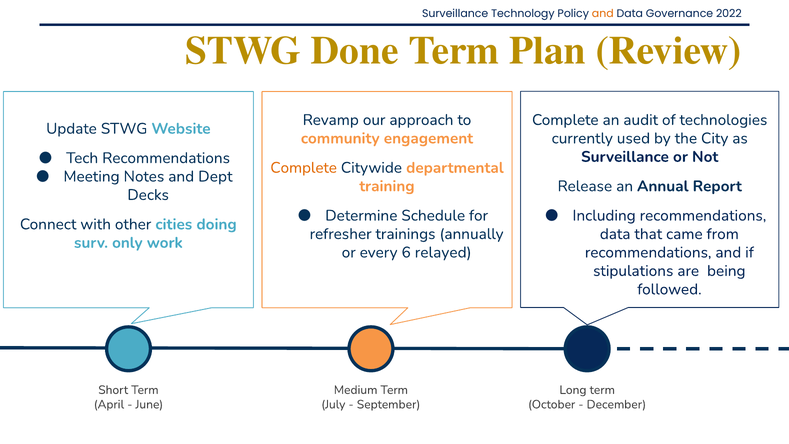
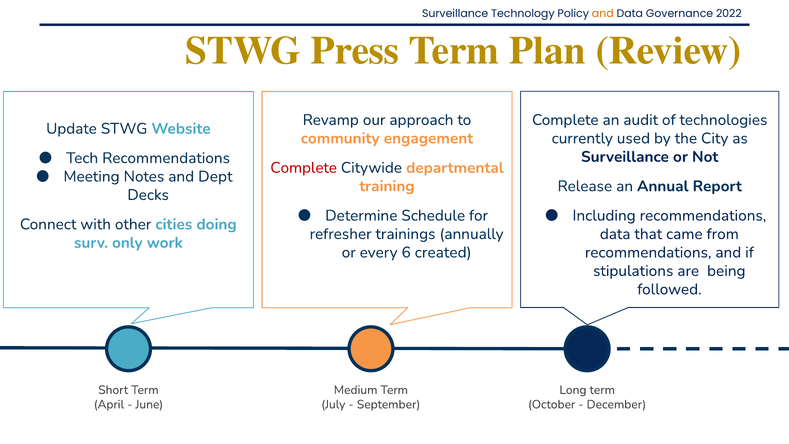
Done: Done -> Press (355, 51)
Complete colour: orange -> red (304, 168)
relayed: relayed -> created (443, 252)
